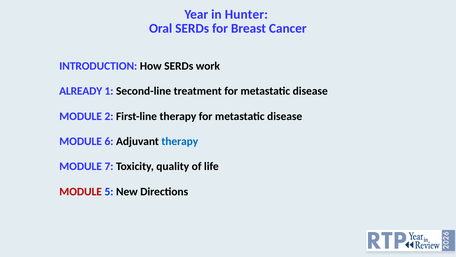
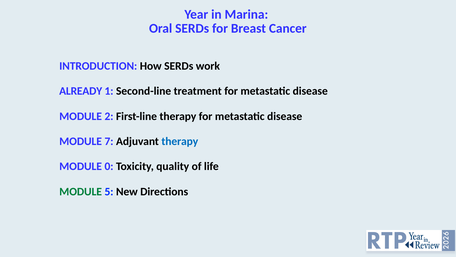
Hunter: Hunter -> Marina (246, 14)
6: 6 -> 7 (109, 141)
7: 7 -> 0 (109, 166)
MODULE colour: red -> green (81, 191)
